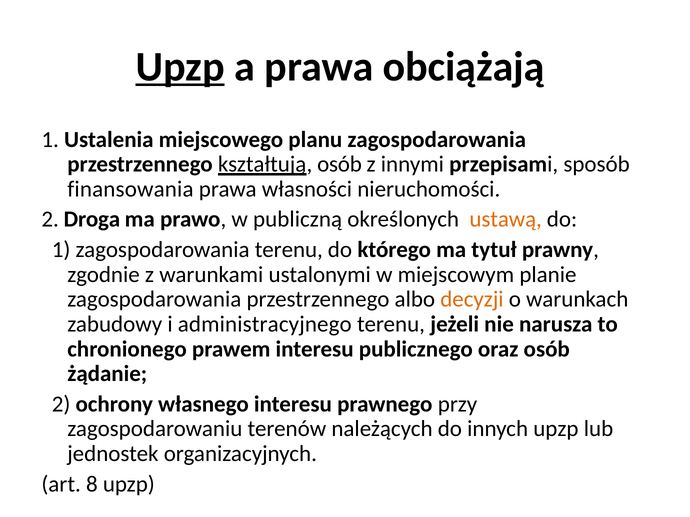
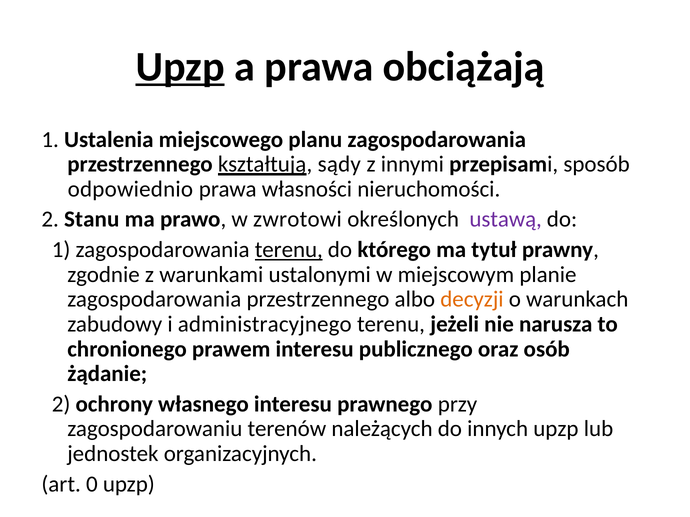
kształtują osób: osób -> sądy (339, 164)
finansowania: finansowania -> odpowiednio (130, 189)
Droga: Droga -> Stanu (92, 220)
publiczną: publiczną -> zwrotowi (298, 220)
ustawą colour: orange -> purple (506, 220)
terenu underline: none -> present (289, 250)
8: 8 -> 0 (92, 484)
